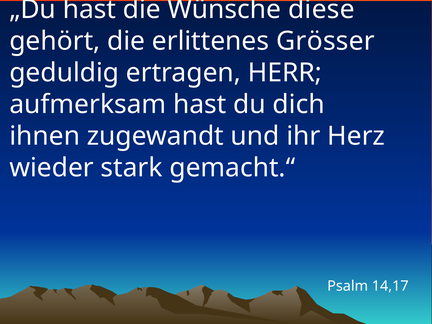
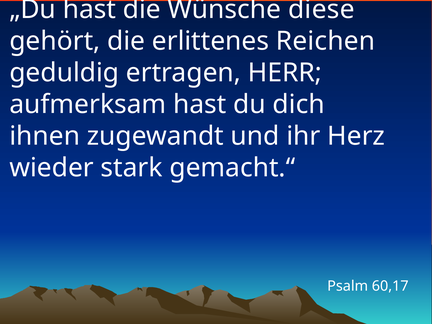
Grösser: Grösser -> Reichen (326, 41)
14,17: 14,17 -> 60,17 (390, 286)
